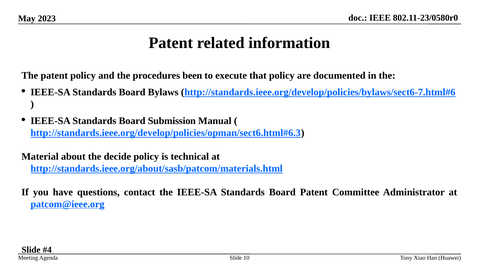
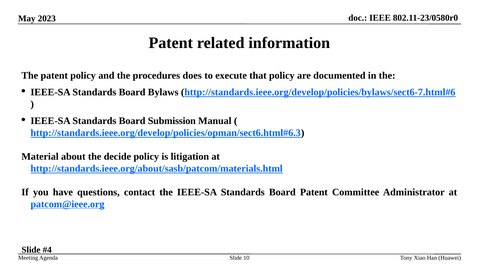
been: been -> does (192, 76)
technical: technical -> litigation (190, 157)
